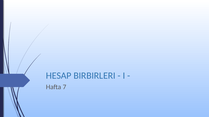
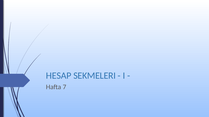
BIRBIRLERI: BIRBIRLERI -> SEKMELERI (95, 76)
